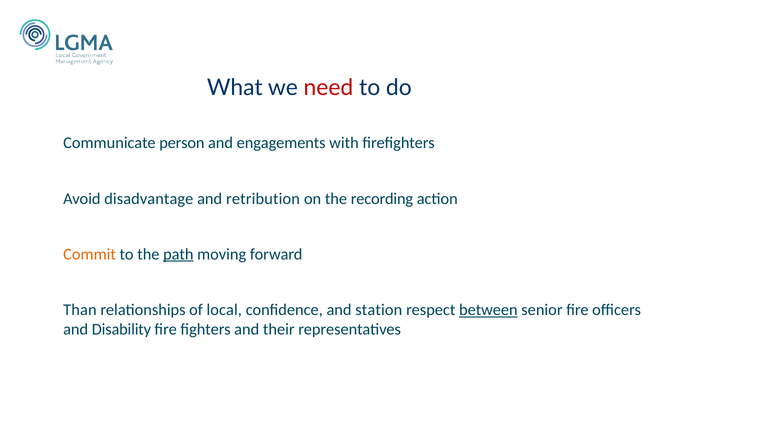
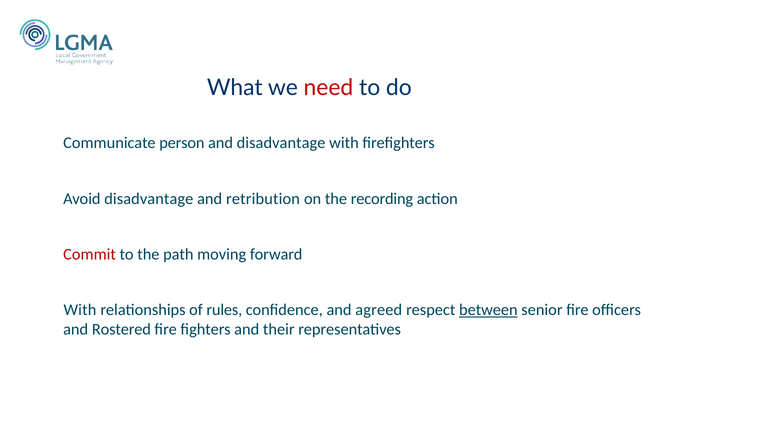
and engagements: engagements -> disadvantage (281, 143)
Commit colour: orange -> red (90, 254)
path underline: present -> none (178, 254)
Than: Than -> With (80, 310)
local: local -> rules (224, 310)
station: station -> agreed (379, 310)
Disability: Disability -> Rostered (121, 329)
